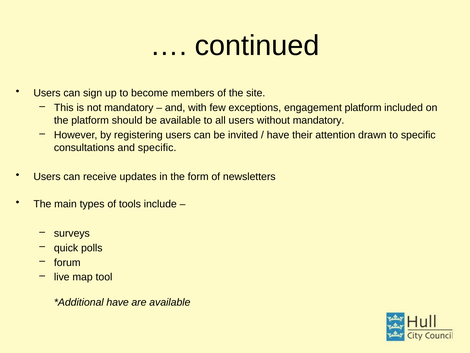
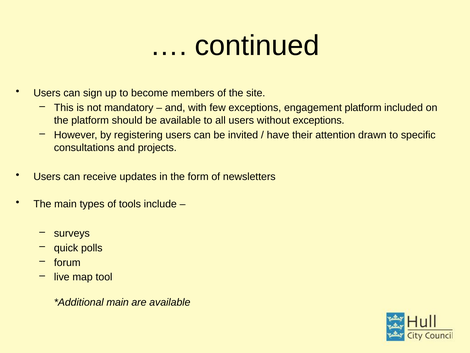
without mandatory: mandatory -> exceptions (319, 120)
and specific: specific -> projects (157, 147)
have: have -> main (118, 302)
